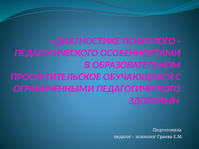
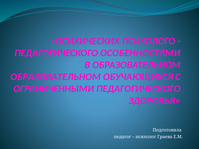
ДИАГНОСТИКЕ: ДИАГНОСТИКЕ -> ПСИХИЧЕСКИХ (85, 41)
ПРОСВЕТИТЕЛЬСКОЕ: ПРОСВЕТИТЕЛЬСКОЕ -> ОБРАЗОВАТЕЛЬНОМ (56, 77)
